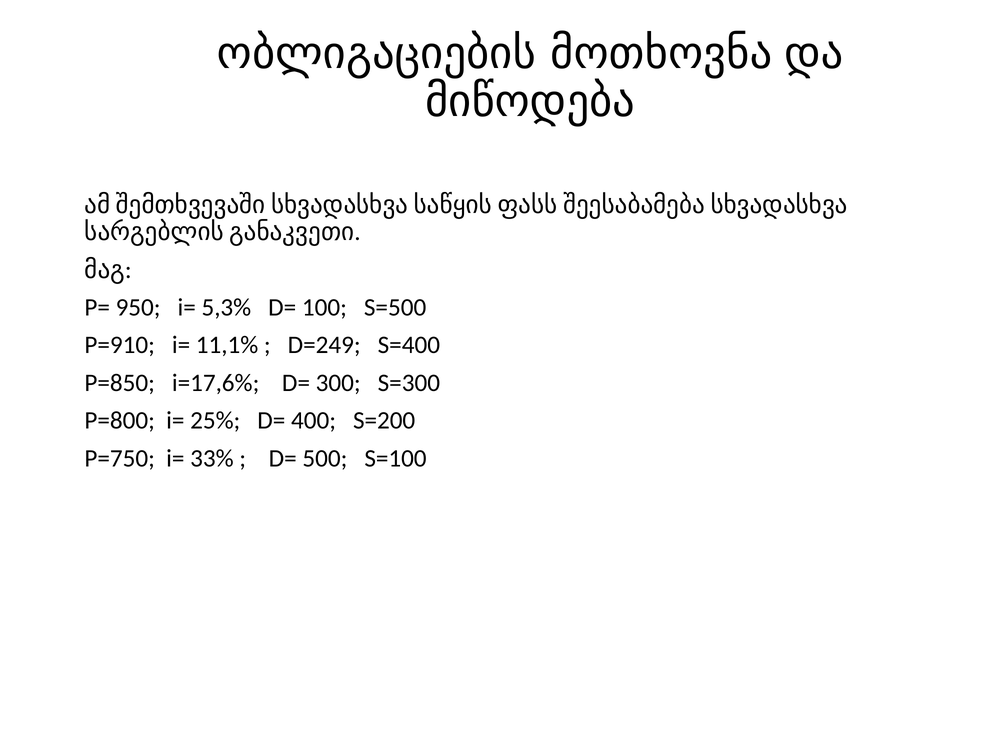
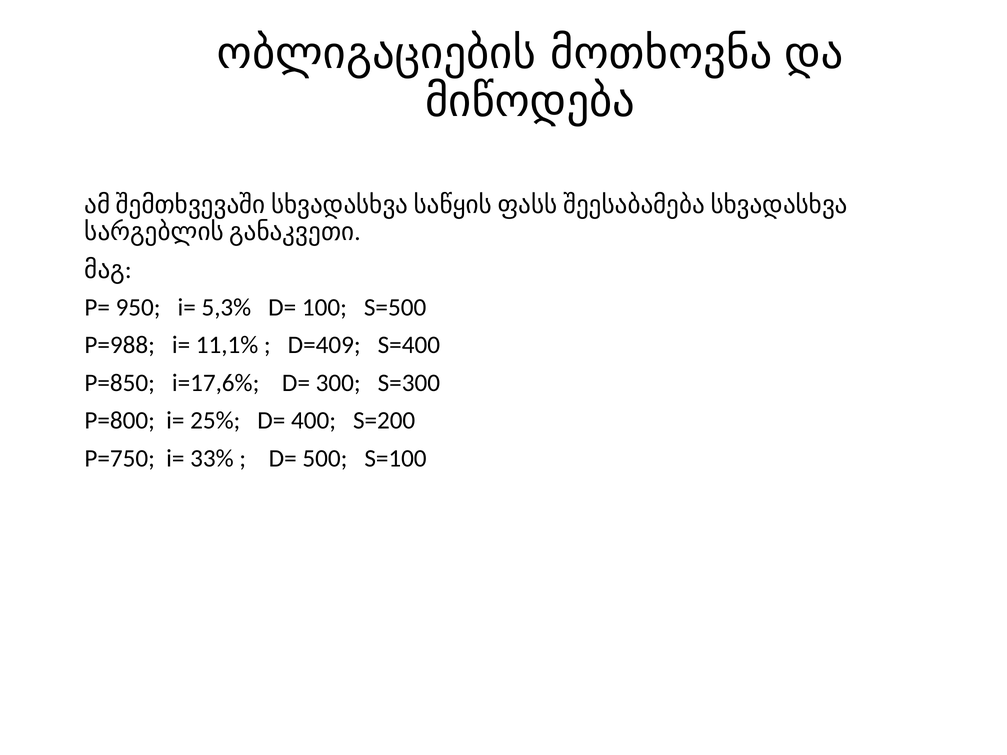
P=910: P=910 -> P=988 (120, 345)
D=249: D=249 -> D=409 (324, 345)
